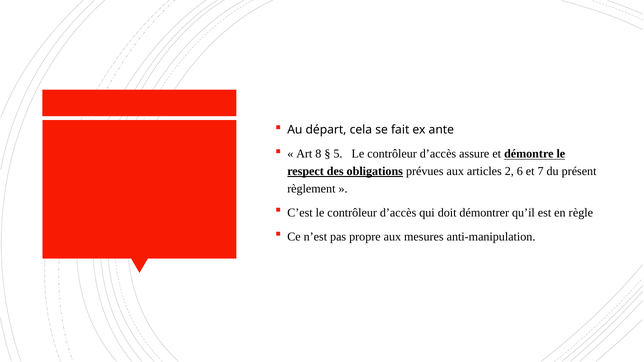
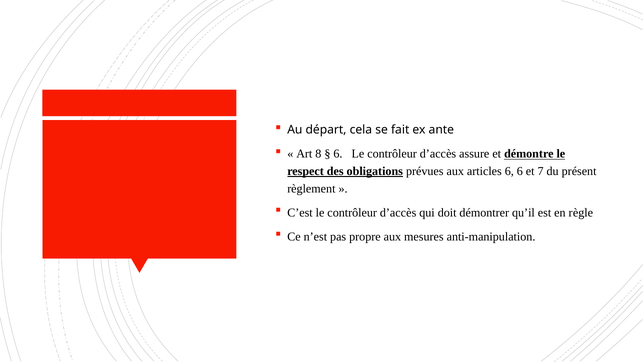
5: 5 -> 6 (338, 154)
articles 2: 2 -> 6 (509, 171)
